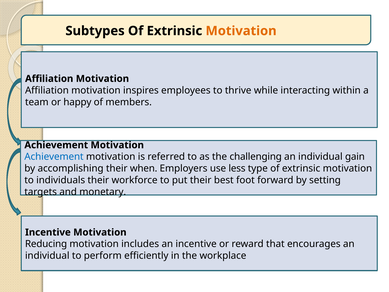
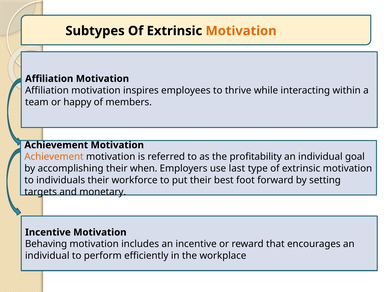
Achievement colour: blue -> orange (54, 157)
challenging: challenging -> profitability (256, 157)
gain: gain -> goal (355, 157)
less: less -> last (237, 168)
Reducing: Reducing -> Behaving (46, 244)
